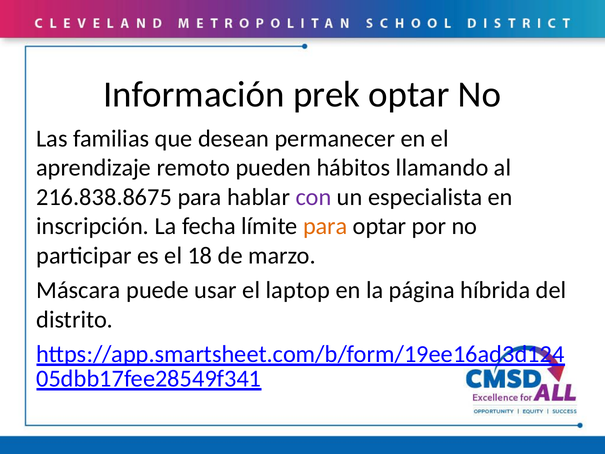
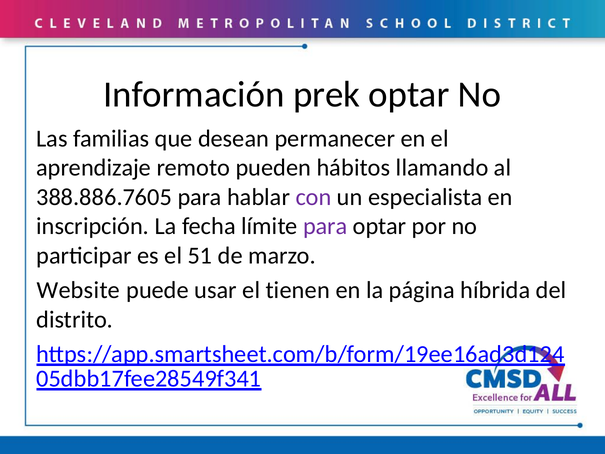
216.838.8675: 216.838.8675 -> 388.886.7605 (104, 197)
para colour: orange -> purple (325, 226)
18: 18 -> 51 (200, 256)
Máscara: Máscara -> Website (78, 290)
laptop: laptop -> tienen (298, 290)
